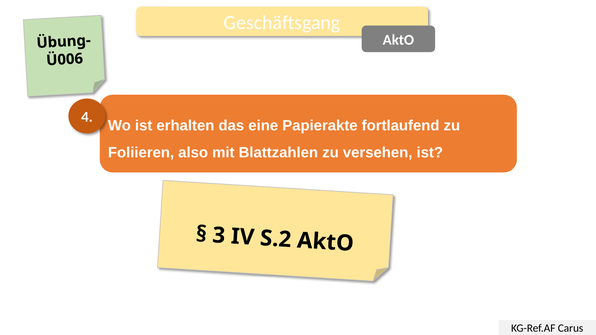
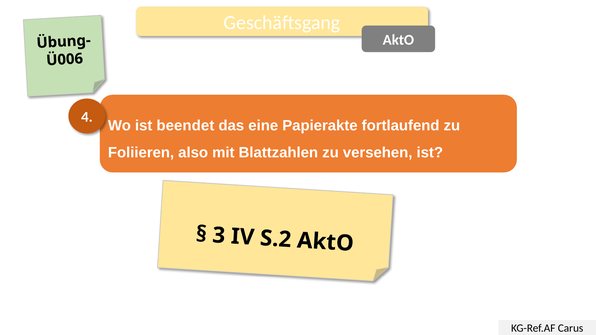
erhalten: erhalten -> beendet (185, 126)
